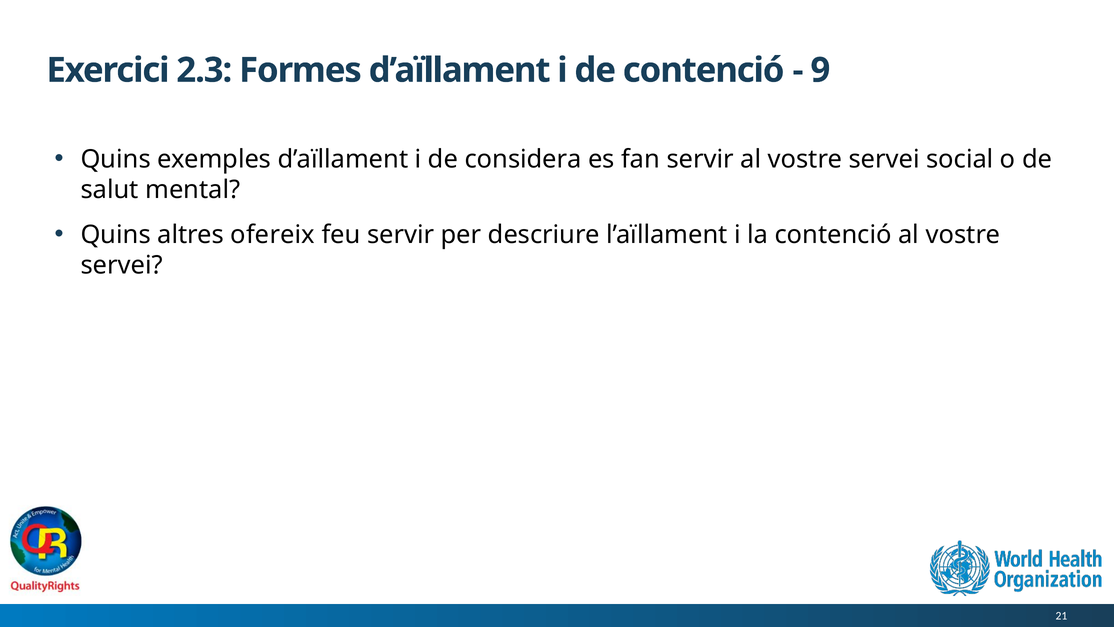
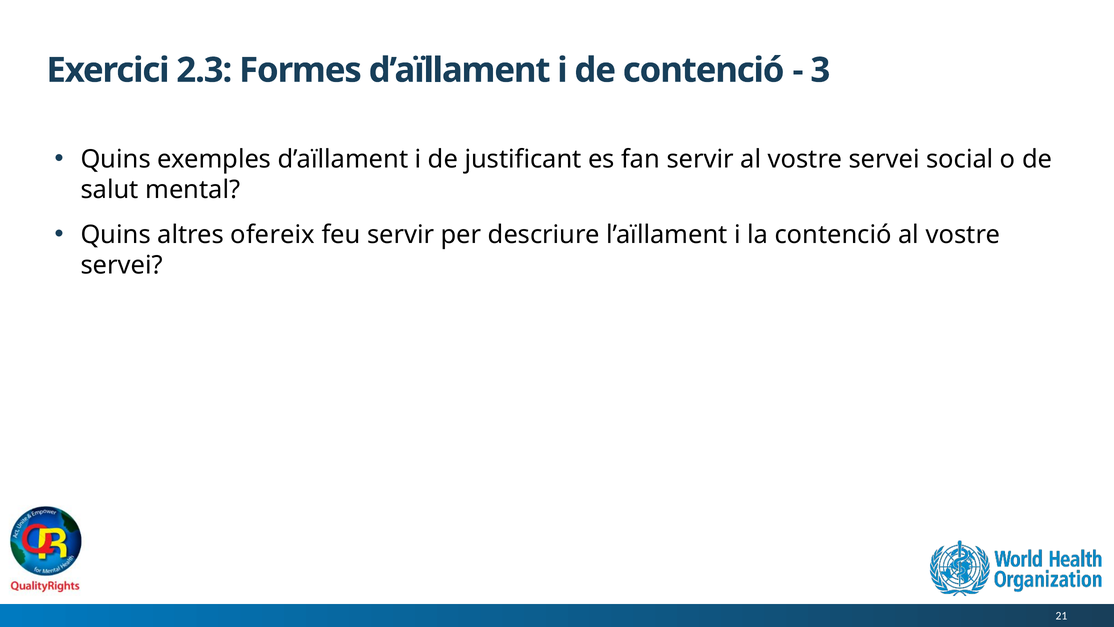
9: 9 -> 3 (820, 70)
considera: considera -> justificant (523, 159)
